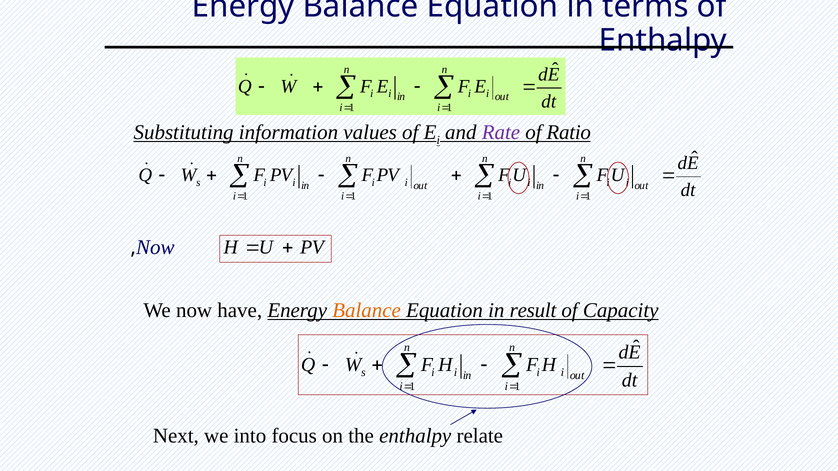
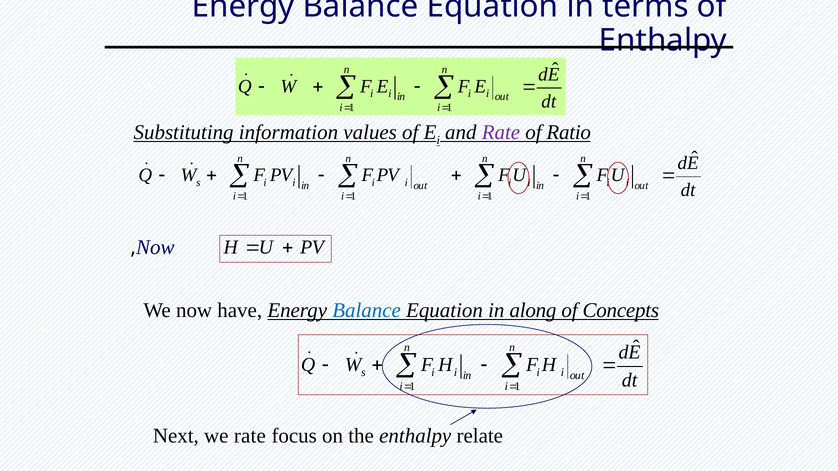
Balance colour: orange -> blue (367, 310)
result: result -> along (533, 310)
Capacity: Capacity -> Concepts (621, 310)
we into: into -> rate (250, 436)
